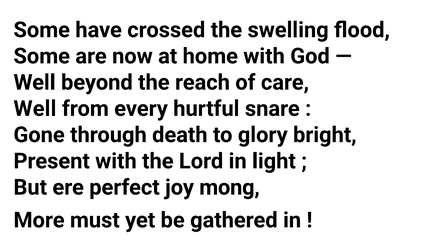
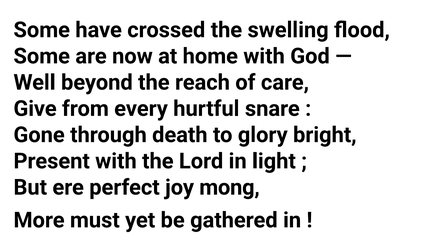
Well: Well -> Give (35, 109)
